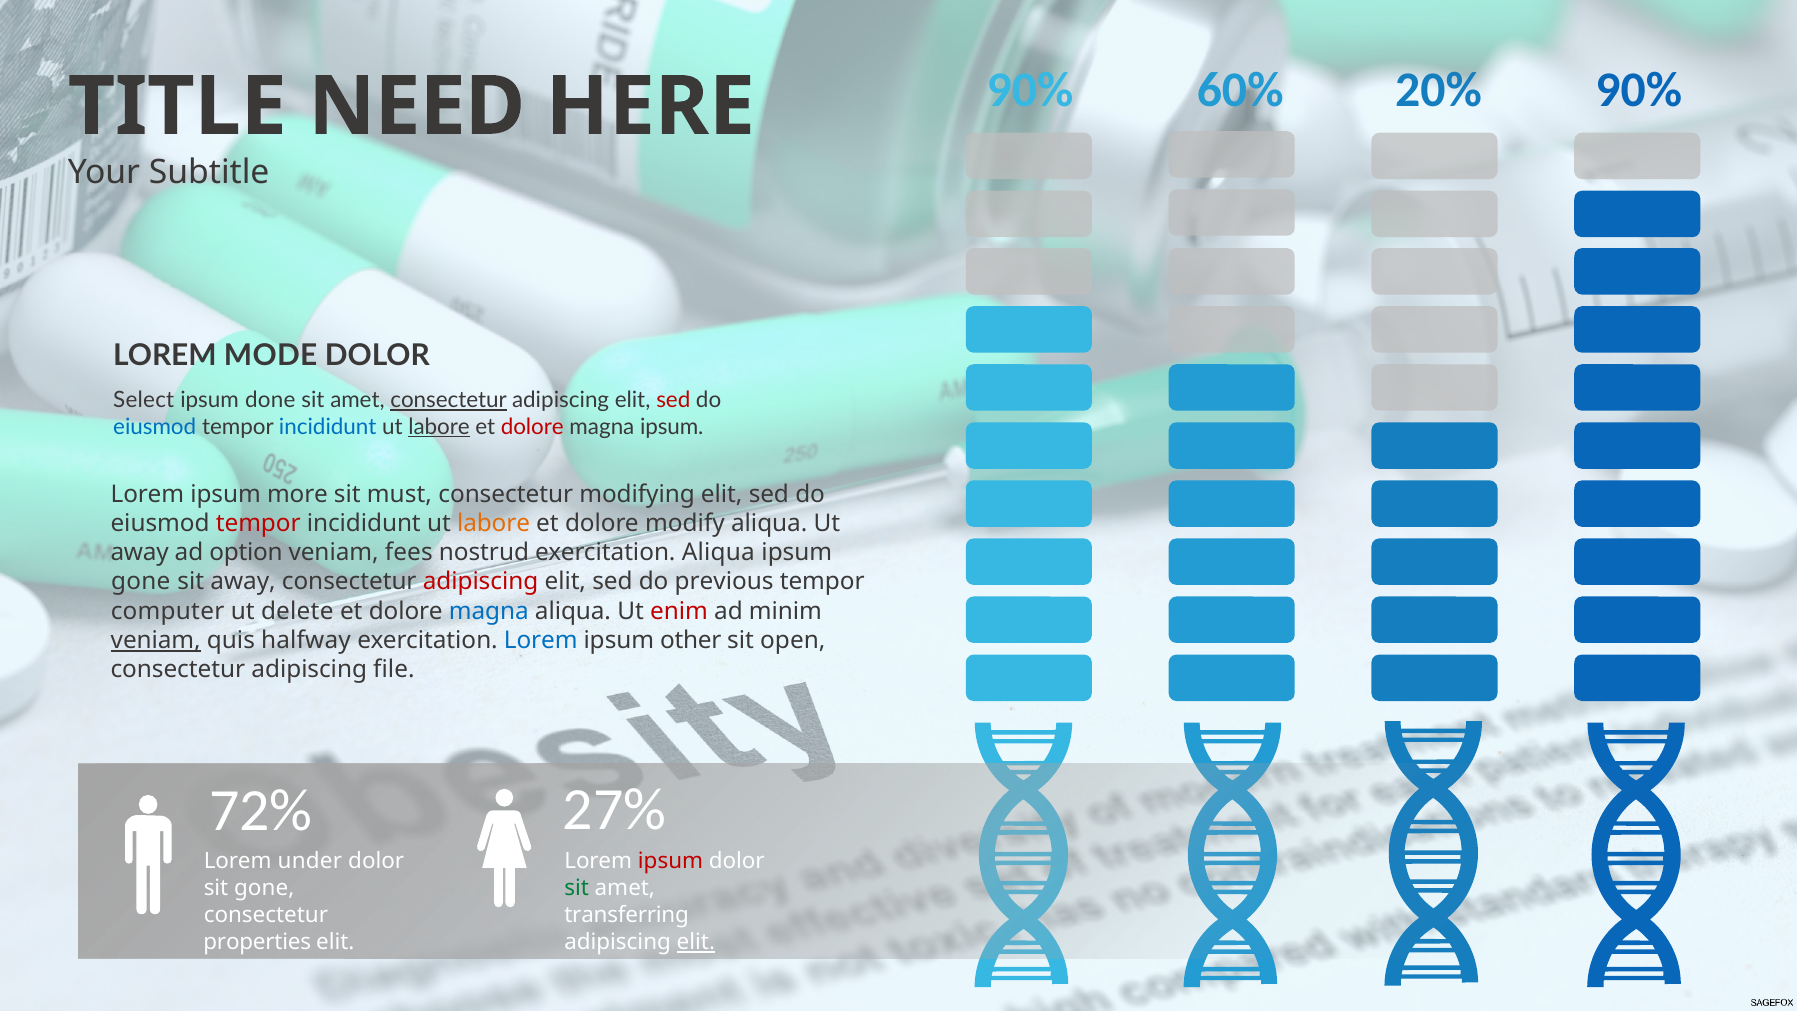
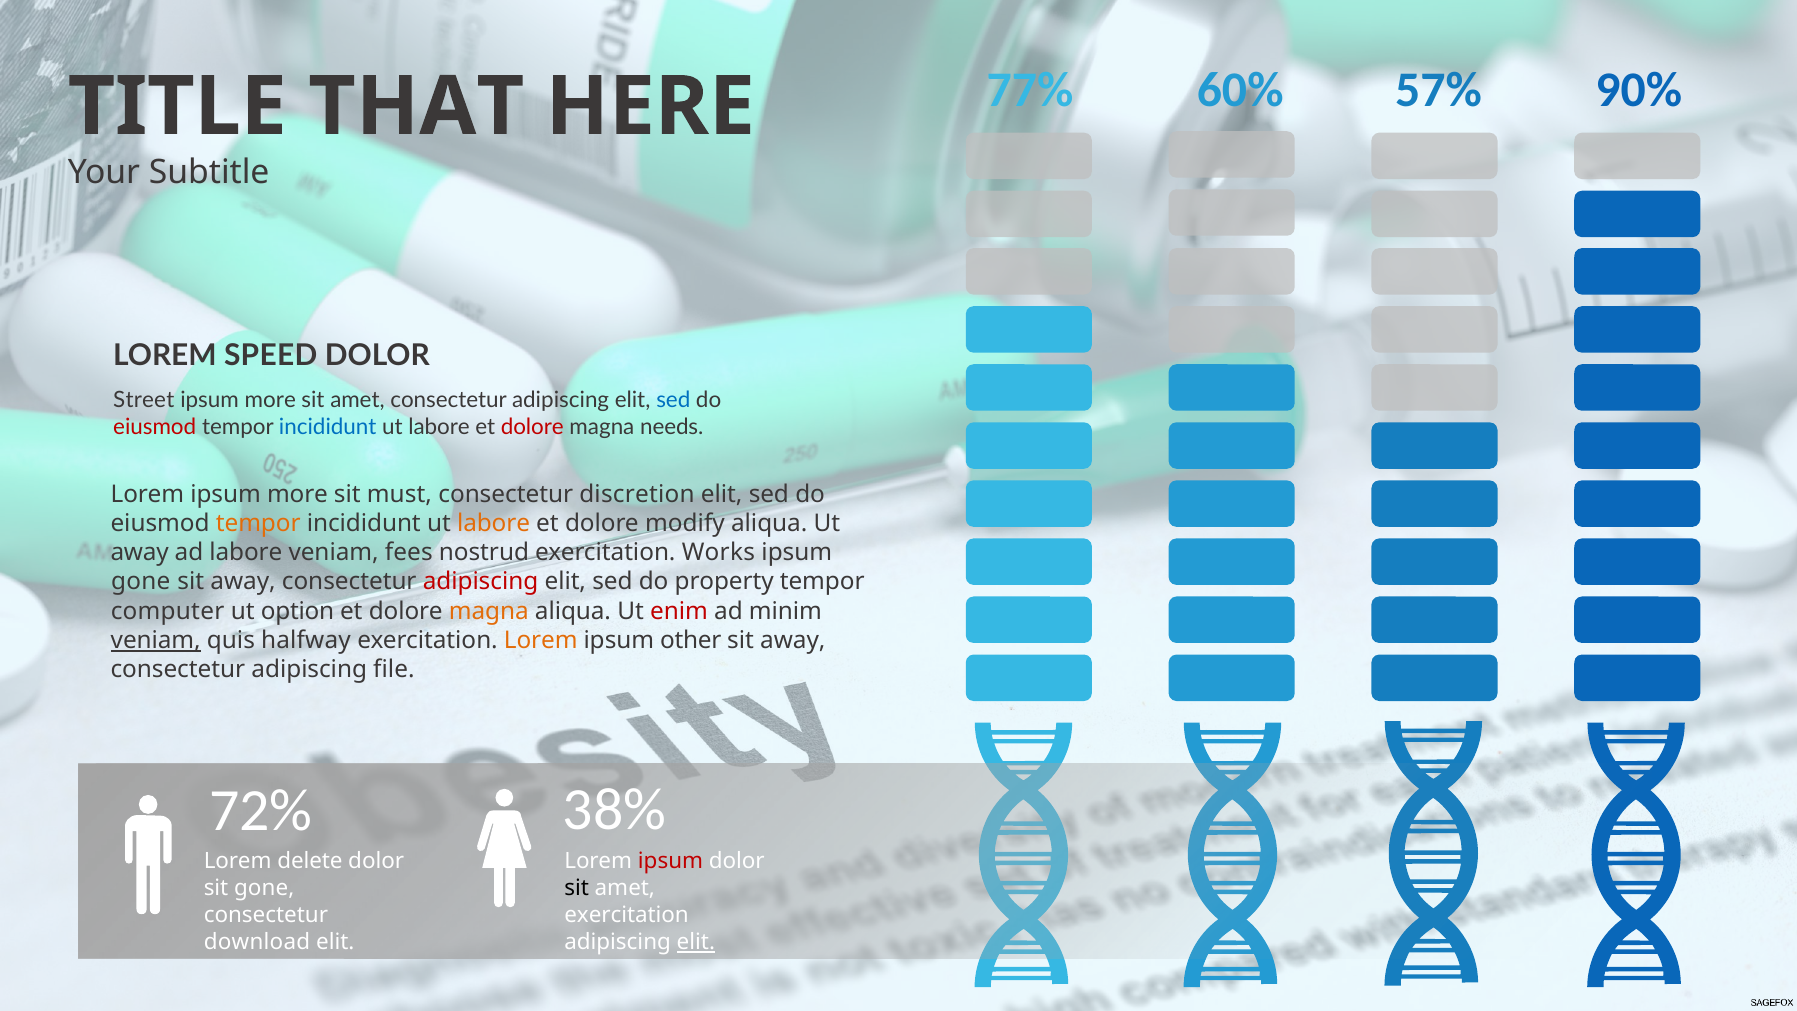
90%: 90% -> 77% (1030, 90)
20%: 20% -> 57% (1438, 90)
NEED: NEED -> THAT (416, 107)
MODE: MODE -> SPEED (271, 356)
Select: Select -> Street (144, 400)
done: done -> more (270, 400)
consectetur underline: present -> none (449, 400)
sed colour: red -> blue (673, 400)
eiusmod colour: blue -> red (155, 427)
labore underline: present -> none (439, 427)
magna ipsum: ipsum -> needs (672, 427)
modifying: modifying -> discretion (637, 494)
tempor colour: red -> orange (258, 523)
ad option: option -> labore (246, 553)
exercitation Aliqua: Aliqua -> Works (718, 553)
previous: previous -> property (724, 582)
delete: delete -> option (298, 611)
magna colour: blue -> orange (489, 611)
Lorem colour: blue -> orange (541, 640)
open: open -> away (793, 640)
27%: 27% -> 38% (615, 810)
under: under -> delete (310, 861)
sit colour: green -> black (577, 888)
transferring: transferring -> exercitation (627, 915)
properties: properties -> download (257, 942)
